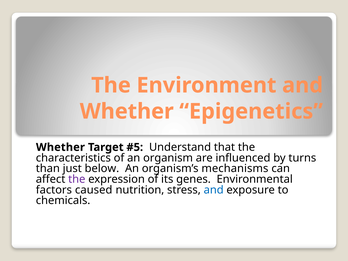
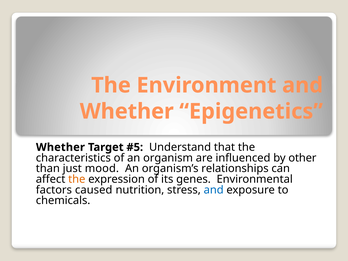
turns: turns -> other (302, 158)
below: below -> mood (102, 169)
mechanisms: mechanisms -> relationships (235, 169)
the colour: purple -> orange (77, 179)
